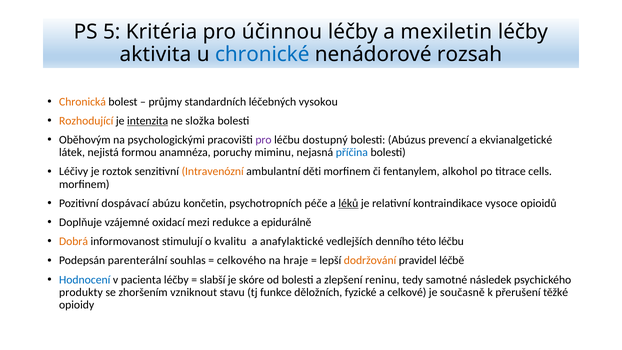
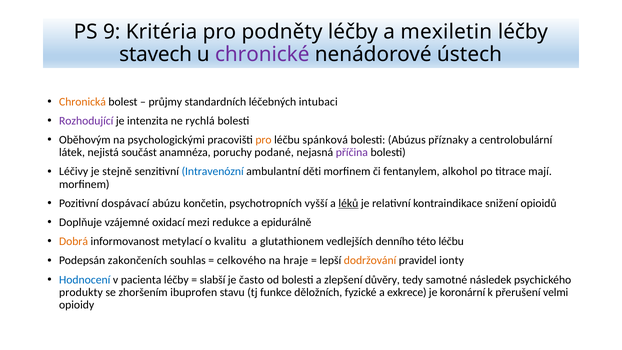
5: 5 -> 9 (112, 32)
účinnou: účinnou -> podněty (282, 32)
aktivita: aktivita -> stavech (156, 54)
chronické colour: blue -> purple (262, 54)
rozsah: rozsah -> ústech (469, 54)
vysokou: vysokou -> intubaci (318, 102)
Rozhodující colour: orange -> purple (86, 121)
intenzita underline: present -> none (148, 121)
složka: složka -> rychlá (200, 121)
pro colour: purple -> orange (264, 140)
dostupný: dostupný -> spánková (325, 140)
prevencí: prevencí -> příznaky (449, 140)
ekvianalgetické: ekvianalgetické -> centrolobulární (516, 140)
formou: formou -> součást (139, 152)
miminu: miminu -> podané (274, 152)
příčina colour: blue -> purple (352, 152)
roztok: roztok -> stejně (117, 172)
Intravenózní colour: orange -> blue (213, 172)
cells: cells -> mají (540, 172)
péče: péče -> vyšší (316, 203)
vysoce: vysoce -> snižení (502, 203)
stimulují: stimulují -> metylací (182, 241)
anafylaktické: anafylaktické -> glutathionem (292, 241)
parenterální: parenterální -> zakončeních (138, 260)
léčbě: léčbě -> ionty (452, 260)
skóre: skóre -> často (252, 280)
reninu: reninu -> důvěry (382, 280)
vzniknout: vzniknout -> ibuprofen (194, 292)
celkové: celkové -> exkrece (407, 292)
současně: současně -> koronární (463, 292)
těžké: těžké -> velmi (556, 292)
